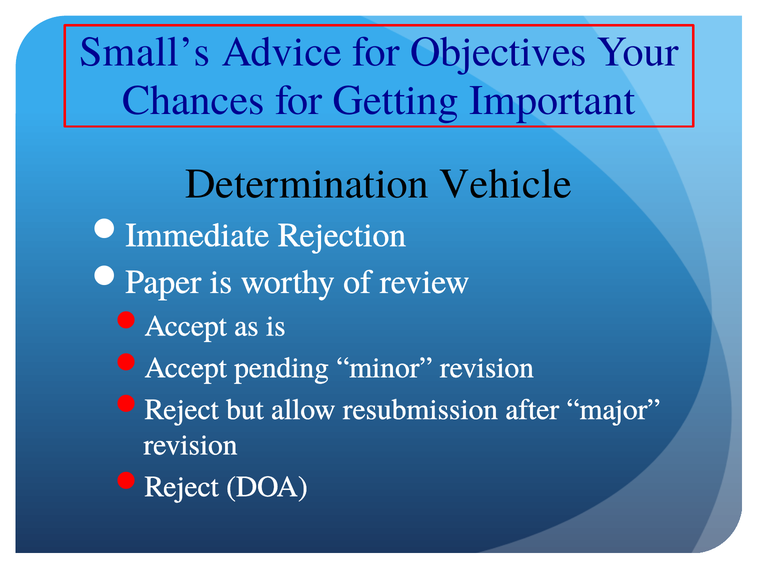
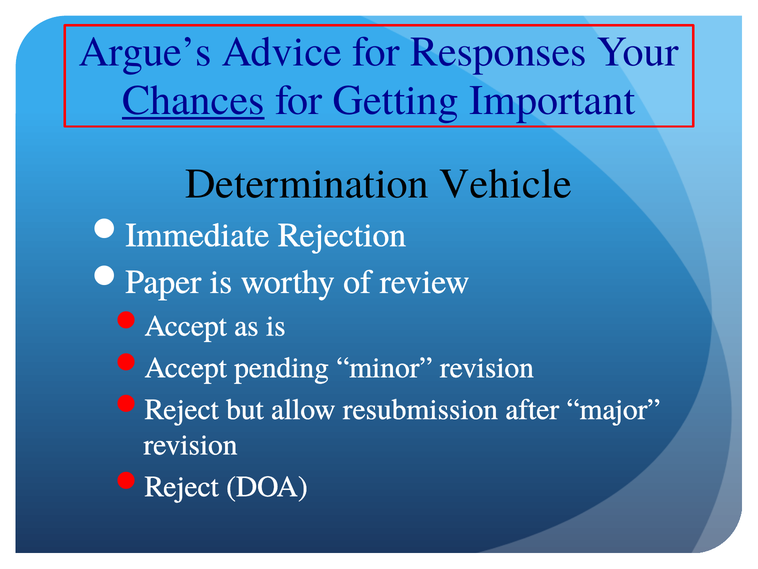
Small’s: Small’s -> Argue’s (145, 52)
Objectives: Objectives -> Responses (498, 52)
Chances underline: none -> present (193, 100)
